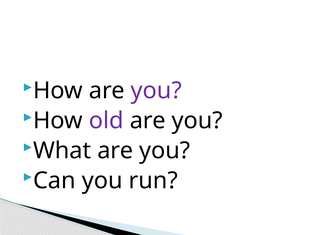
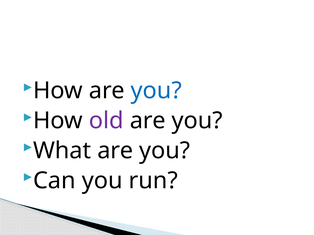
you colour: purple -> blue (156, 91)
